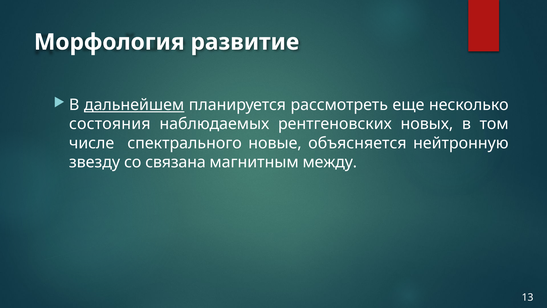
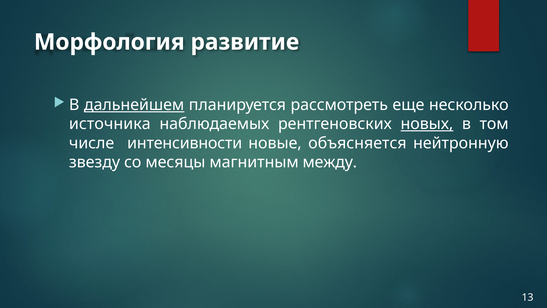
состояния: состояния -> источника (110, 124)
новых underline: none -> present (427, 124)
спектрального: спектрального -> интенсивности (185, 143)
связана: связана -> месяцы (175, 162)
